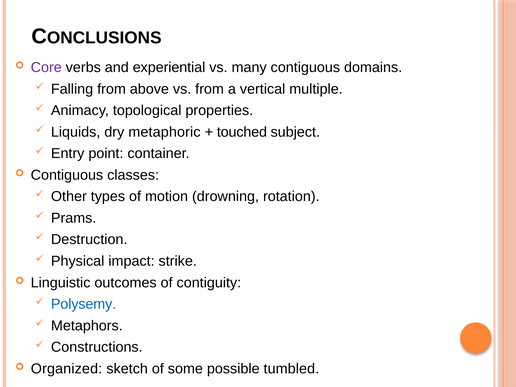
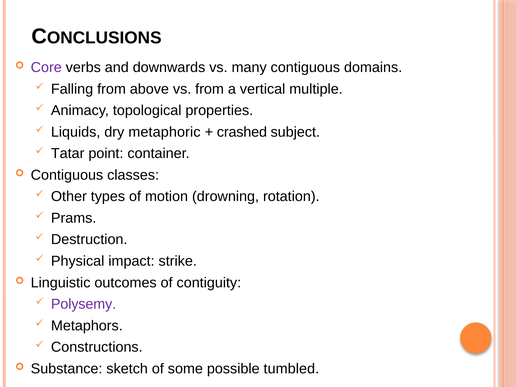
experiential: experiential -> downwards (169, 67)
touched: touched -> crashed (242, 132)
Entry: Entry -> Tatar (68, 154)
Polysemy colour: blue -> purple (84, 304)
Organized: Organized -> Substance (67, 369)
